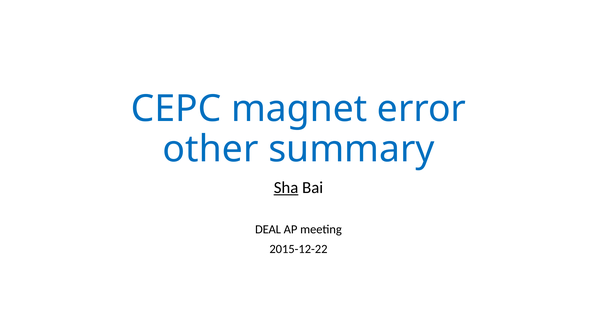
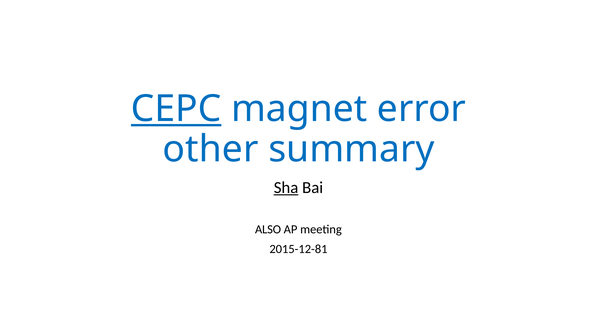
CEPC underline: none -> present (176, 109)
DEAL: DEAL -> ALSO (268, 229)
2015-12-22: 2015-12-22 -> 2015-12-81 (298, 249)
